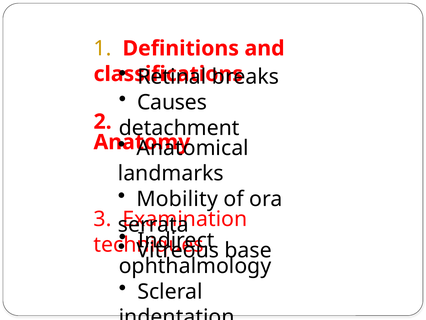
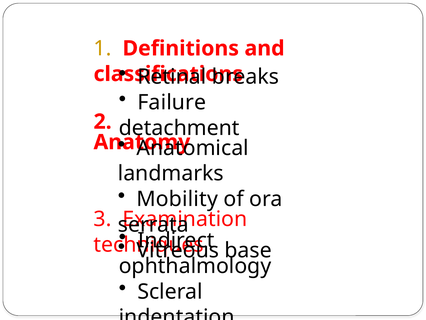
Causes: Causes -> Failure (172, 102)
